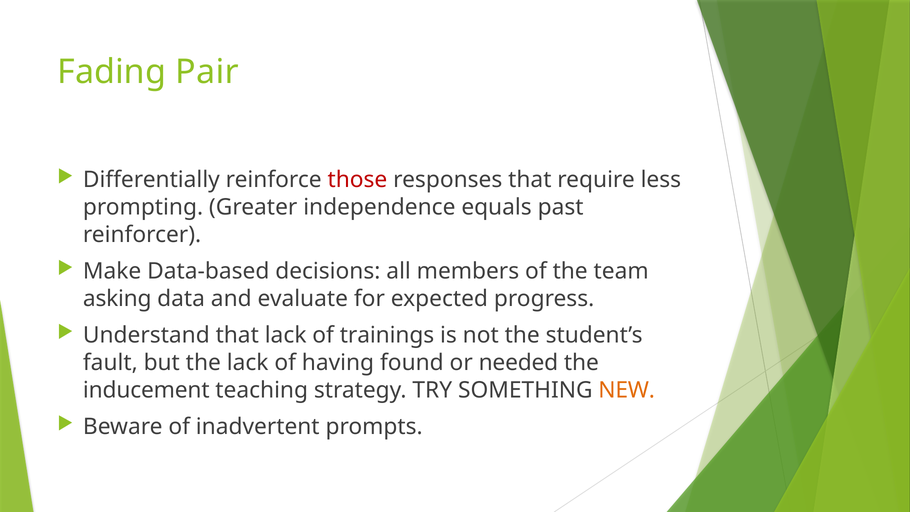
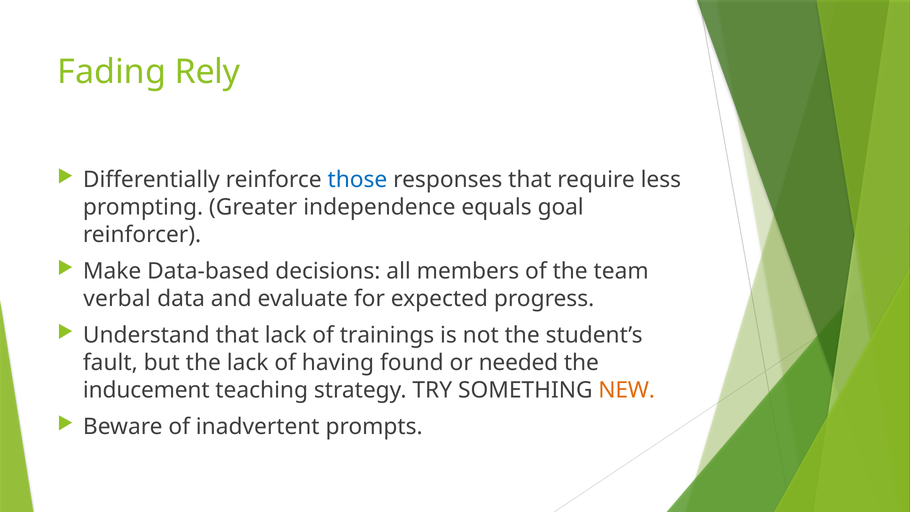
Pair: Pair -> Rely (208, 72)
those colour: red -> blue (357, 180)
past: past -> goal (561, 207)
asking: asking -> verbal (117, 299)
